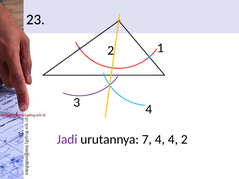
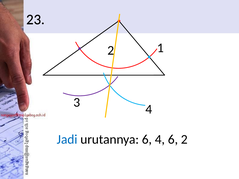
Jadi colour: purple -> blue (67, 140)
urutannya 7: 7 -> 6 (147, 140)
4 4: 4 -> 6 (173, 140)
